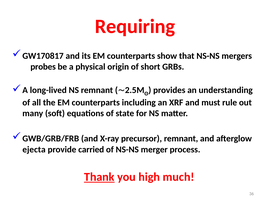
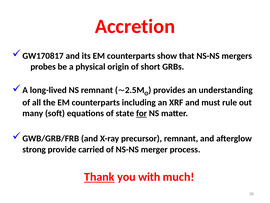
Requiring: Requiring -> Accretion (135, 26)
for underline: none -> present (142, 113)
ejecta: ejecta -> strong (34, 149)
high: high -> with (149, 177)
